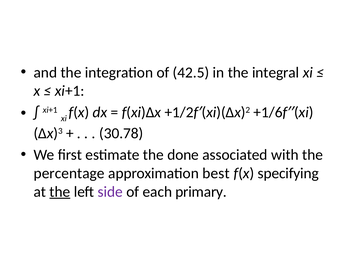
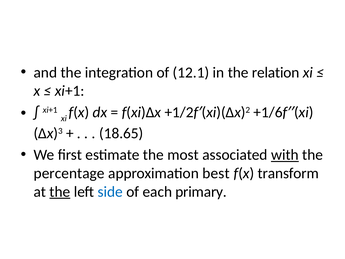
42.5: 42.5 -> 12.1 (191, 72)
integral: integral -> relation (276, 72)
30.78: 30.78 -> 18.65 (121, 133)
done: done -> most (183, 155)
with underline: none -> present (285, 155)
specifying: specifying -> transform (288, 173)
side colour: purple -> blue (110, 192)
